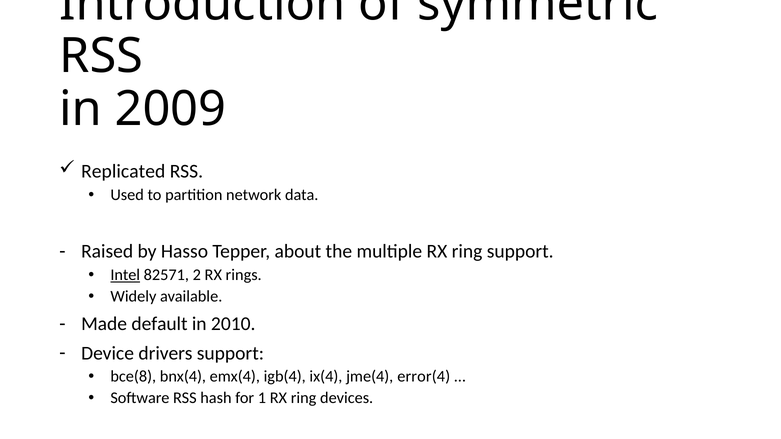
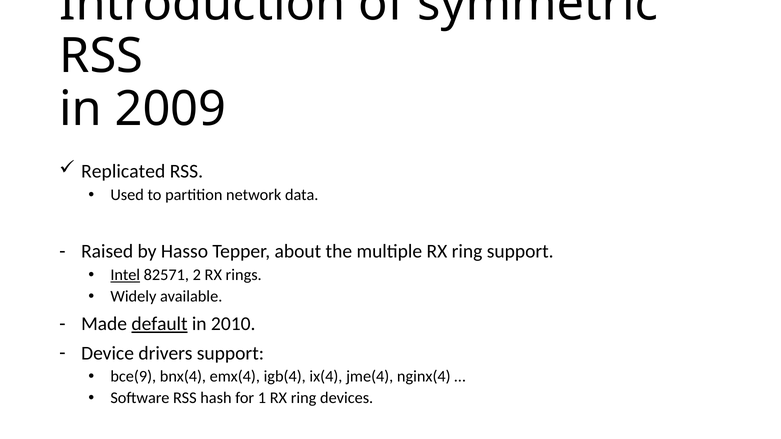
default underline: none -> present (159, 324)
bce(8: bce(8 -> bce(9 (133, 377)
error(4: error(4 -> nginx(4 (424, 377)
